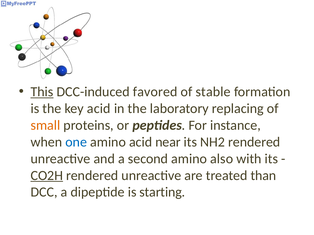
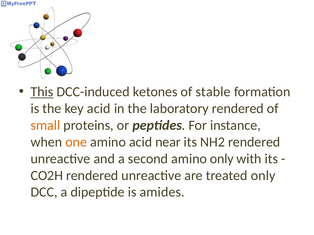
favored: favored -> ketones (155, 92)
laboratory replacing: replacing -> rendered (238, 109)
one colour: blue -> orange (76, 142)
amino also: also -> only (222, 159)
CO2H underline: present -> none (47, 176)
treated than: than -> only (263, 176)
starting: starting -> amides (162, 193)
